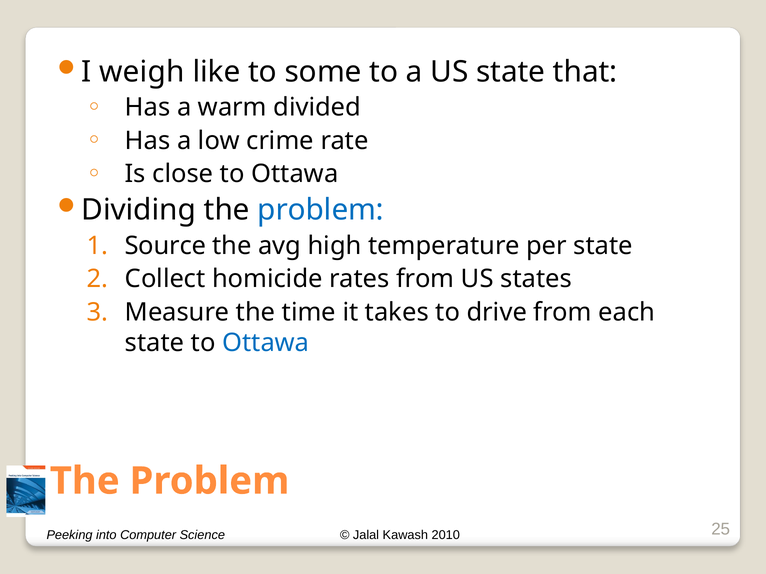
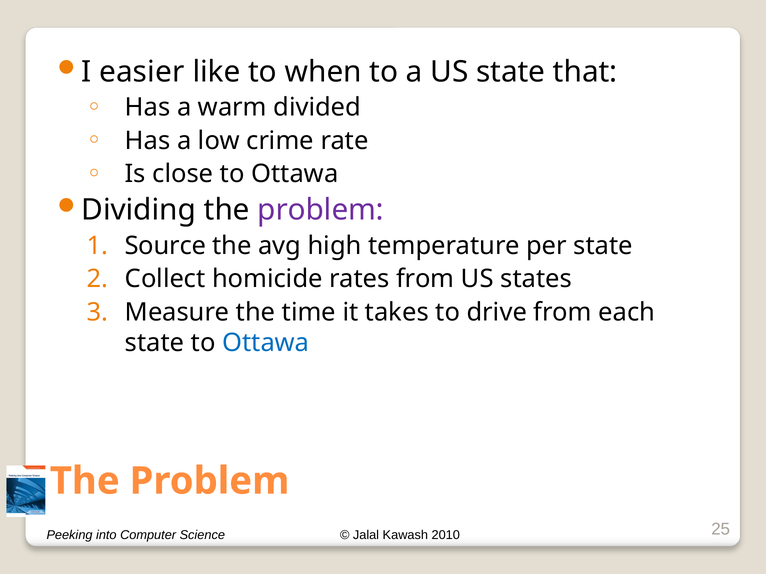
weigh: weigh -> easier (142, 72)
some: some -> when (323, 72)
problem colour: blue -> purple (321, 210)
